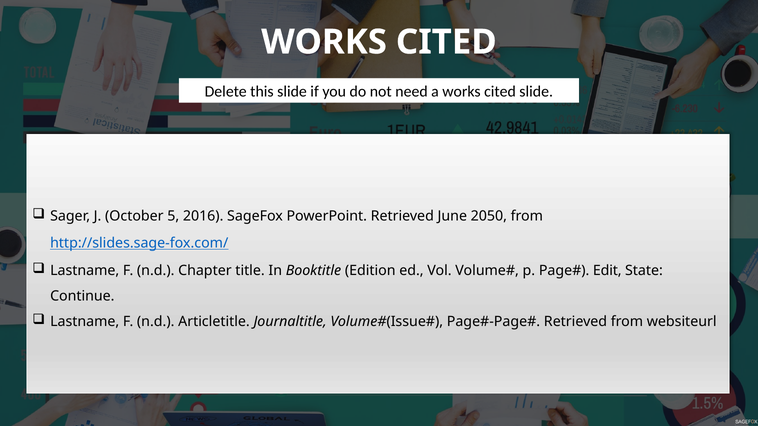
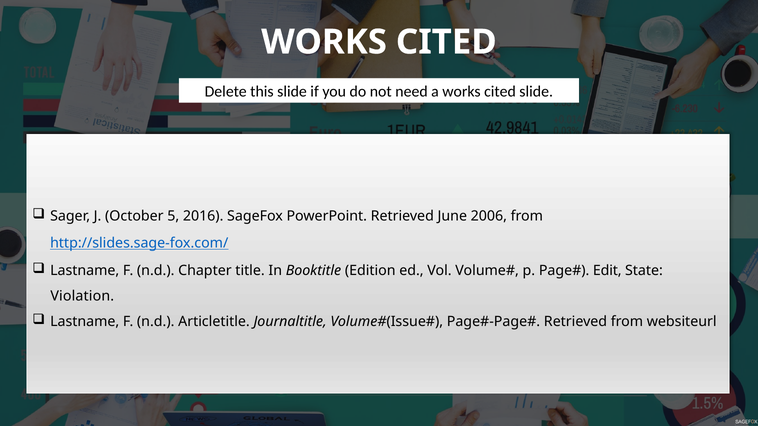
2050: 2050 -> 2006 (489, 216)
Continue: Continue -> Violation (82, 296)
